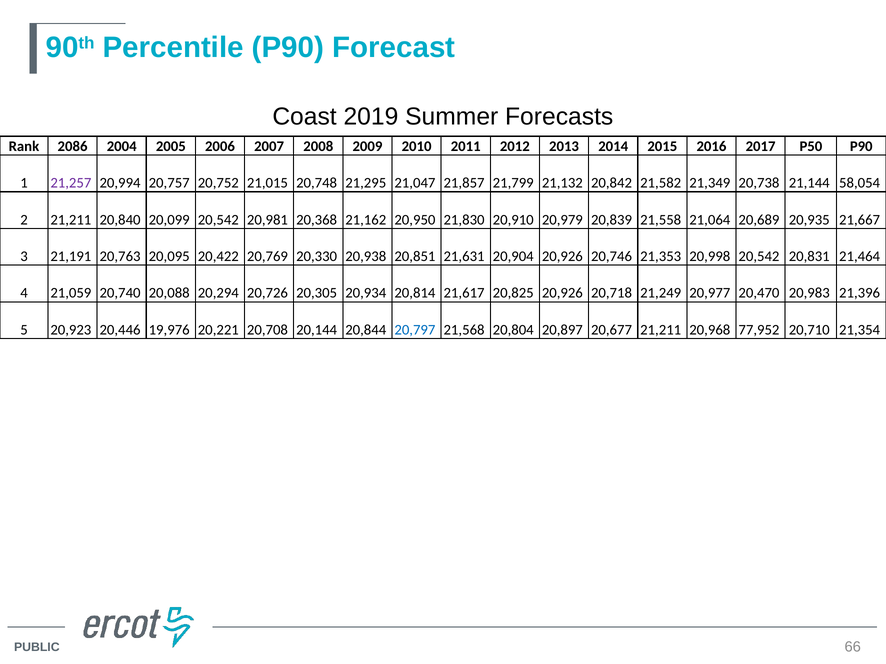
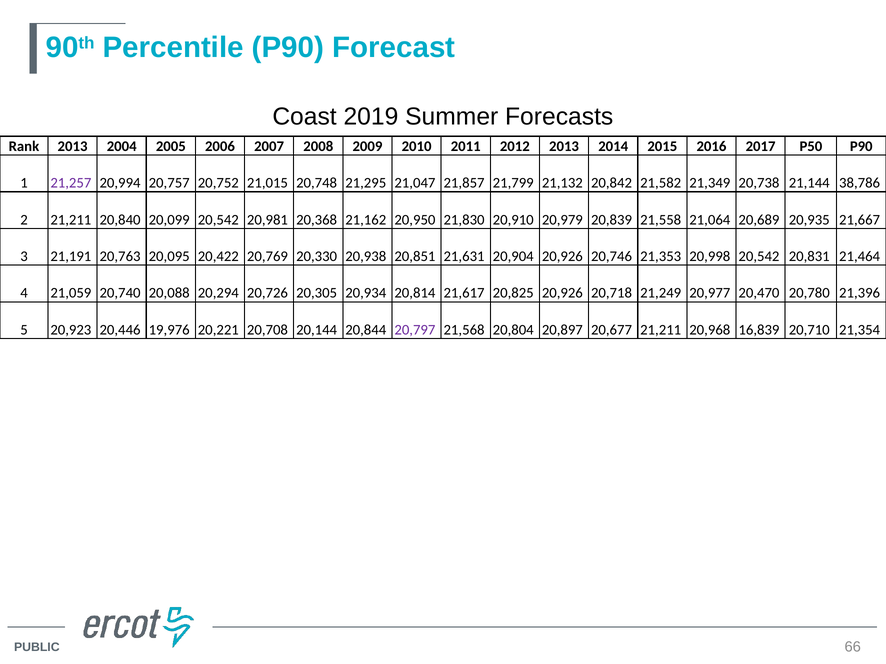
Rank 2086: 2086 -> 2013 (73, 146)
58,054: 58,054 -> 38,786 (860, 183)
20,983: 20,983 -> 20,780 (809, 293)
20,797 colour: blue -> purple (415, 330)
77,952: 77,952 -> 16,839 (759, 330)
